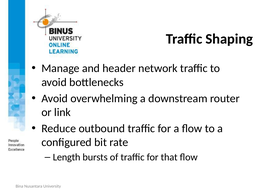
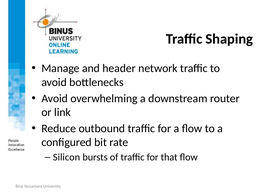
Length: Length -> Silicon (66, 157)
